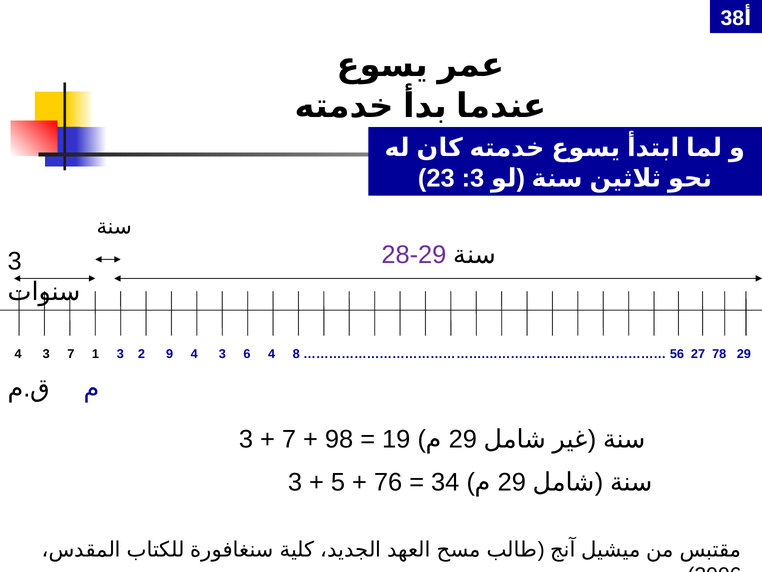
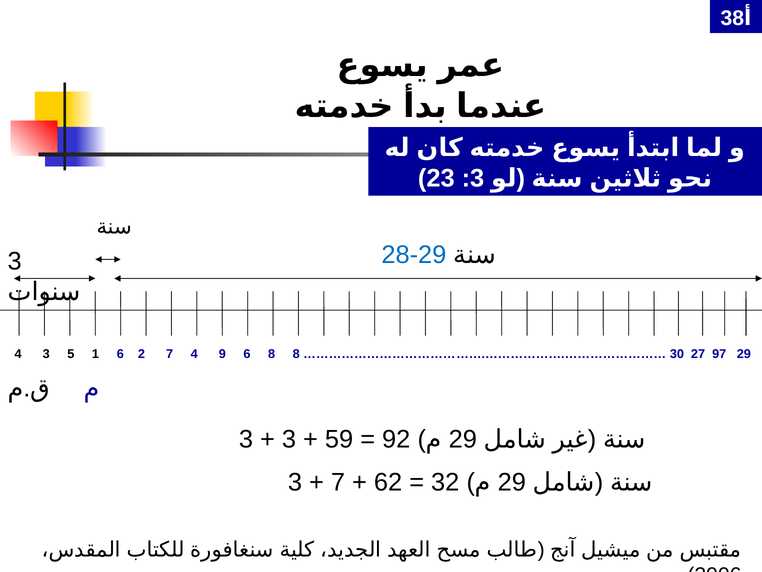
28-29 colour: purple -> blue (414, 255)
3 7: 7 -> 5 (71, 354)
1 3: 3 -> 6 (120, 354)
2 9: 9 -> 7 (170, 354)
3: 3 -> 9 (222, 354)
6 4: 4 -> 8 (272, 354)
56: 56 -> 30 (677, 354)
78: 78 -> 97 (719, 354)
7: 7 -> 3 (289, 439)
98: 98 -> 59 (339, 439)
19: 19 -> 92 (396, 439)
5: 5 -> 7 (338, 482)
76: 76 -> 62 (388, 482)
34: 34 -> 32 (445, 482)
